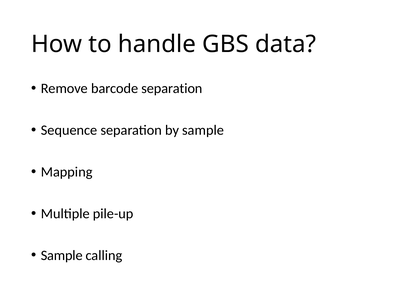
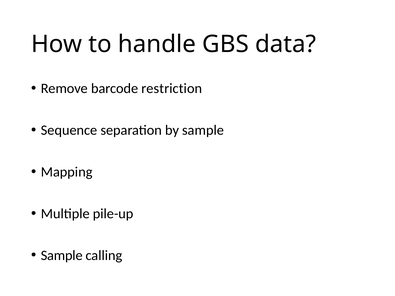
barcode separation: separation -> restriction (172, 88)
